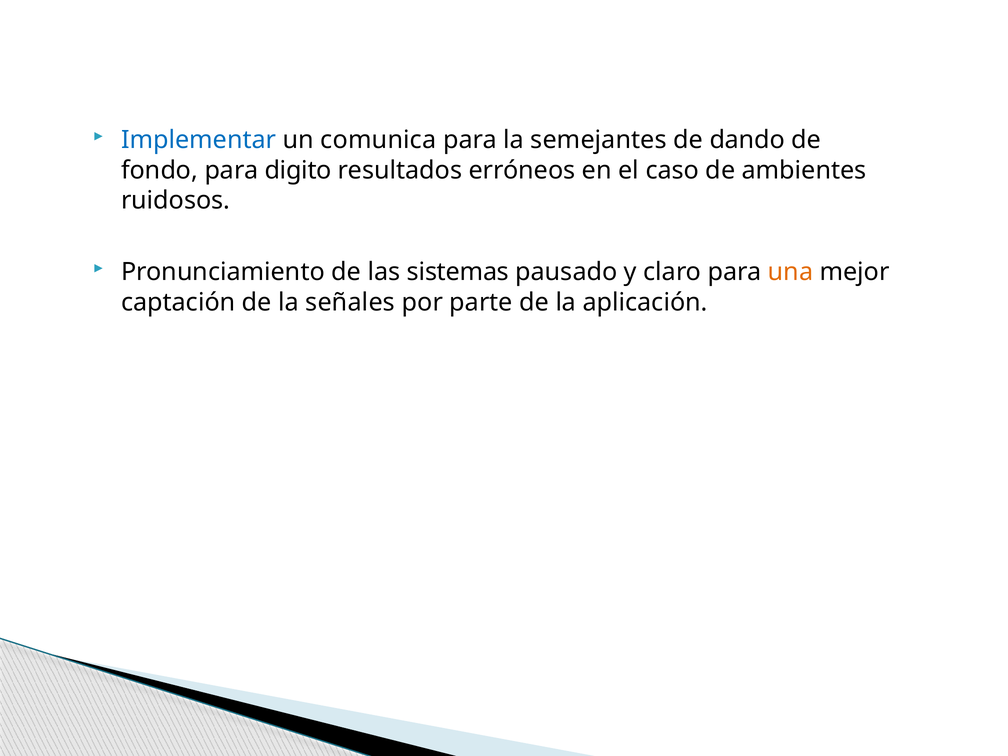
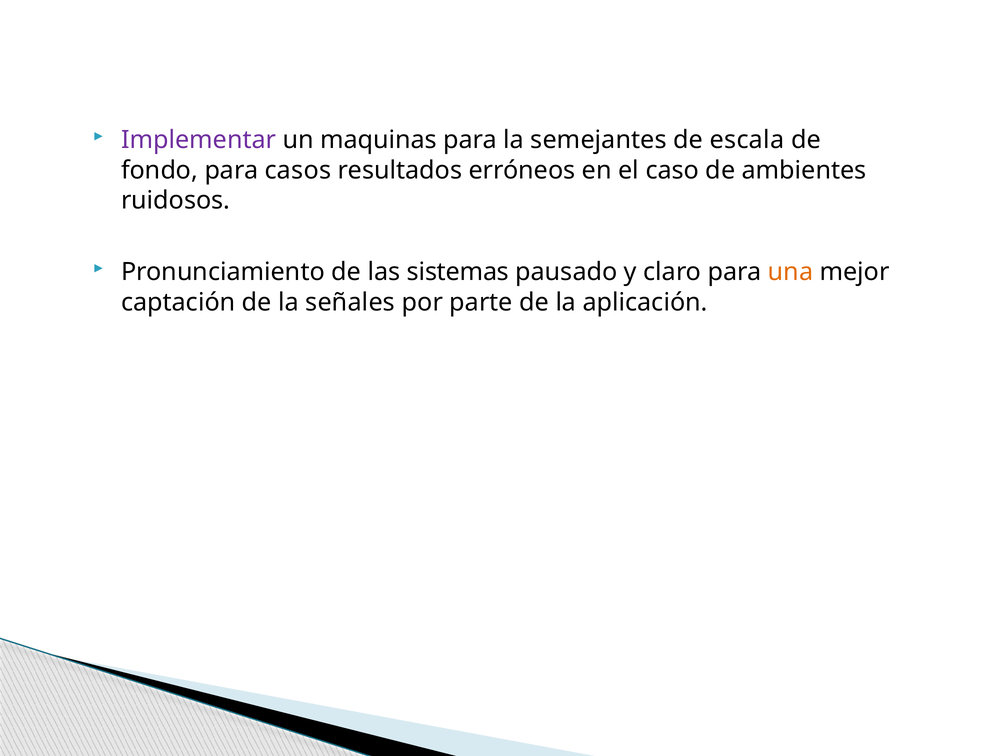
Implementar colour: blue -> purple (199, 140)
comunica: comunica -> maquinas (379, 140)
dando: dando -> escala (747, 140)
digito: digito -> casos (298, 170)
